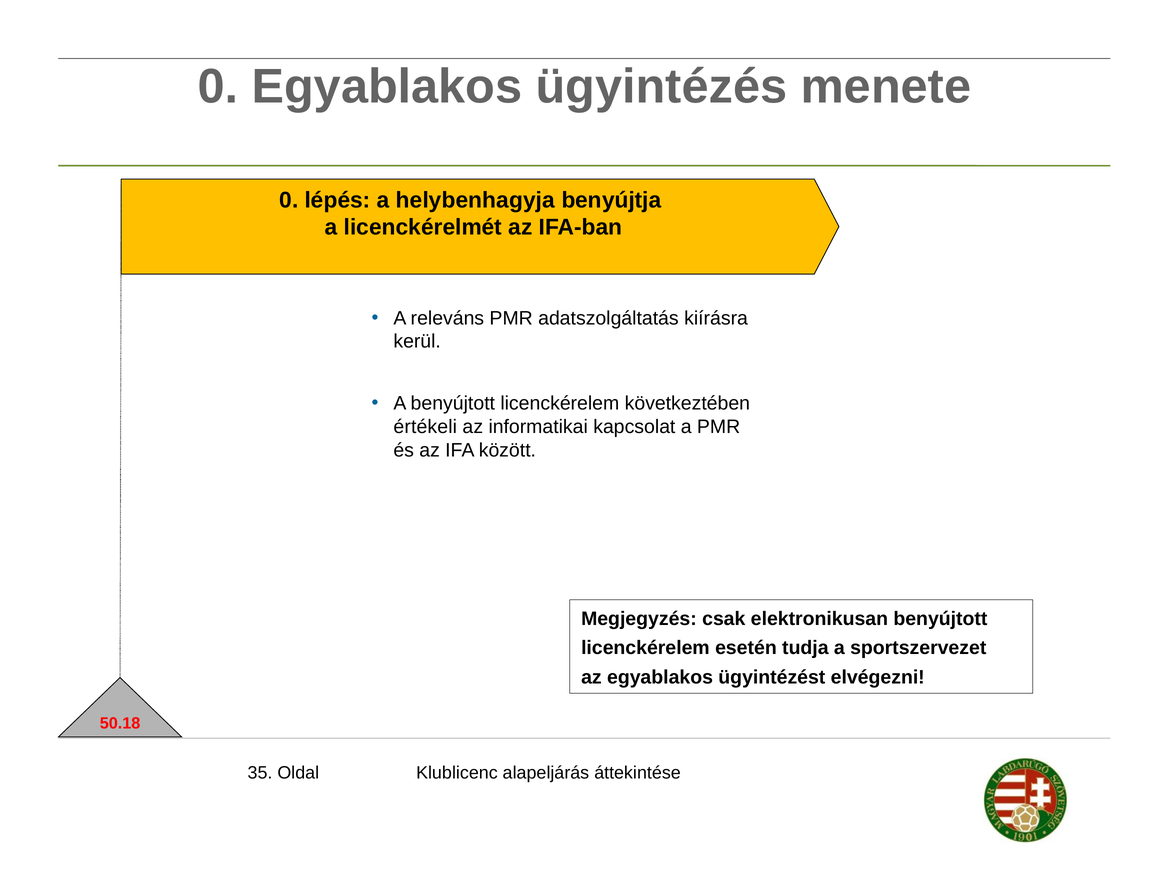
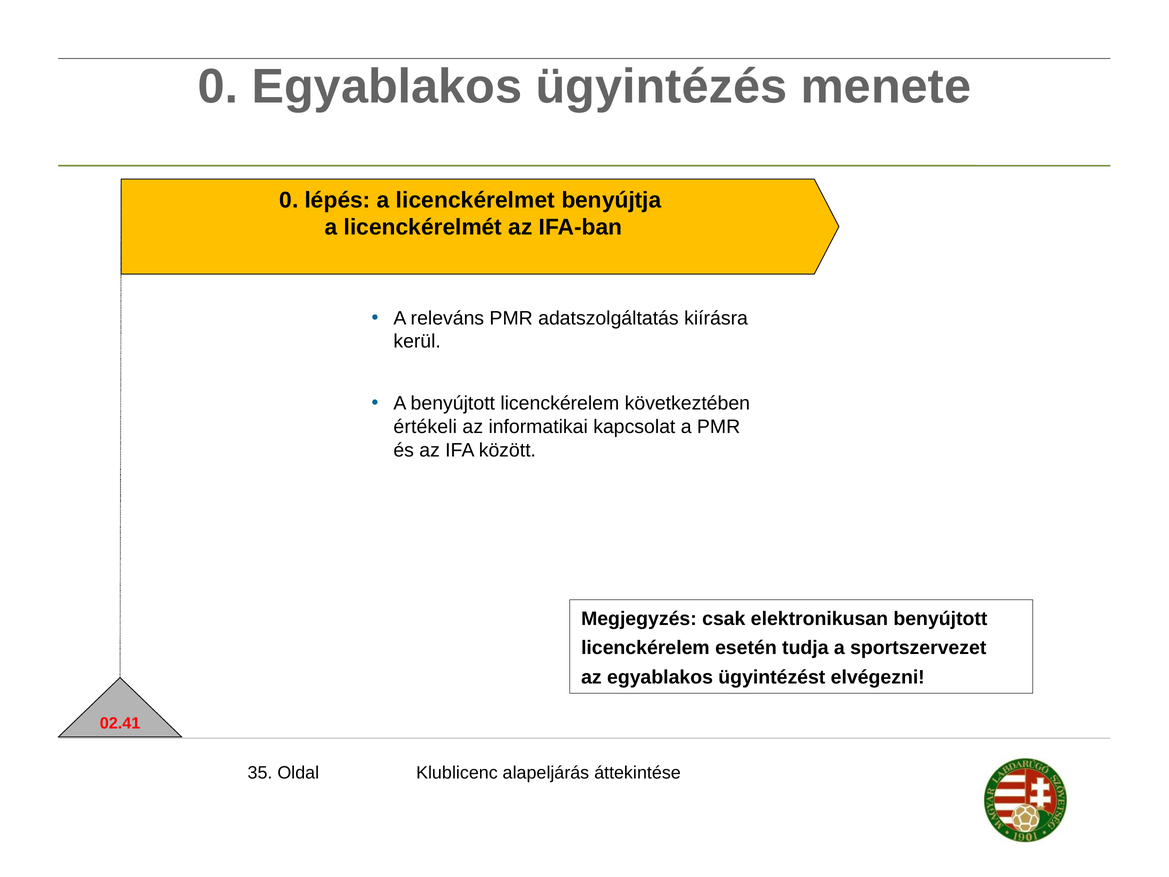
helybenhagyja: helybenhagyja -> licenckérelmet (475, 200)
50.18: 50.18 -> 02.41 (120, 723)
